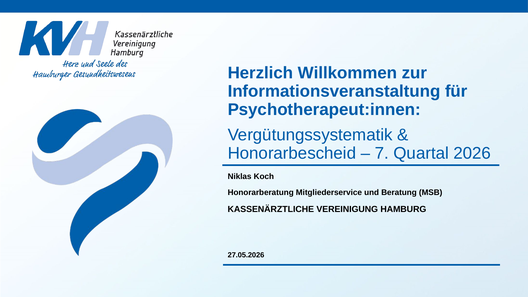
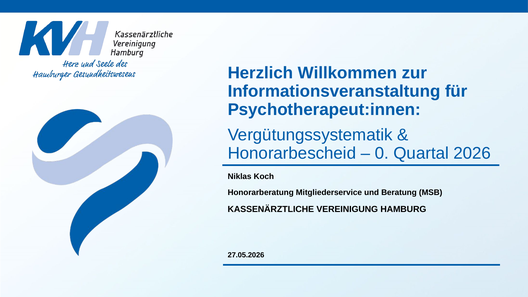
7: 7 -> 0 (382, 153)
